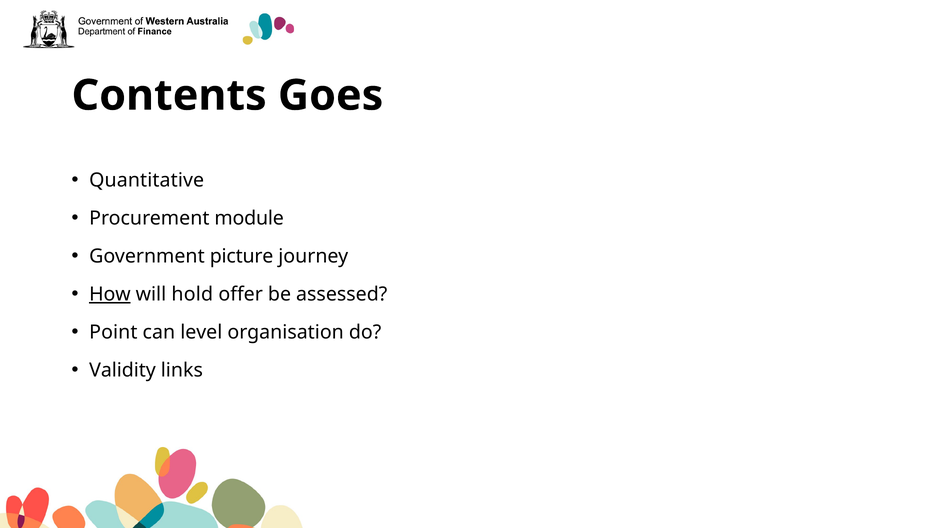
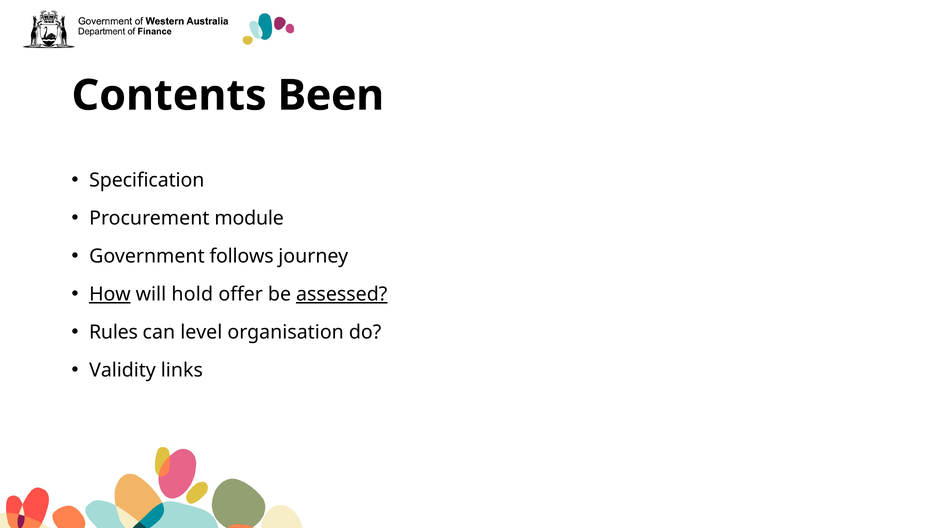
Goes: Goes -> Been (331, 96)
Quantitative: Quantitative -> Specification (147, 181)
picture: picture -> follows (242, 256)
assessed underline: none -> present (342, 294)
Point: Point -> Rules (113, 332)
